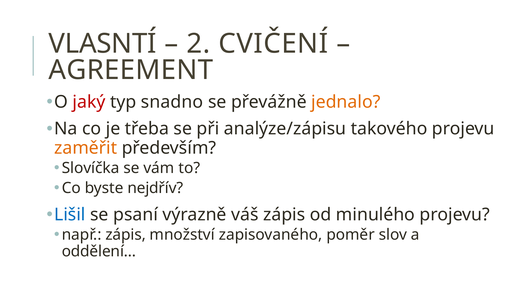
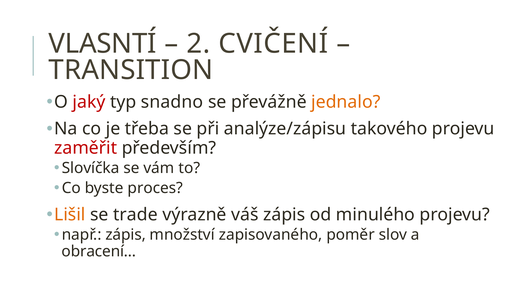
AGREEMENT: AGREEMENT -> TRANSITION (131, 70)
zaměřit colour: orange -> red (86, 148)
nejdřív: nejdřív -> proces (155, 188)
Lišil colour: blue -> orange (70, 215)
psaní: psaní -> trade (136, 215)
oddělení…: oddělení… -> obracení… (99, 252)
